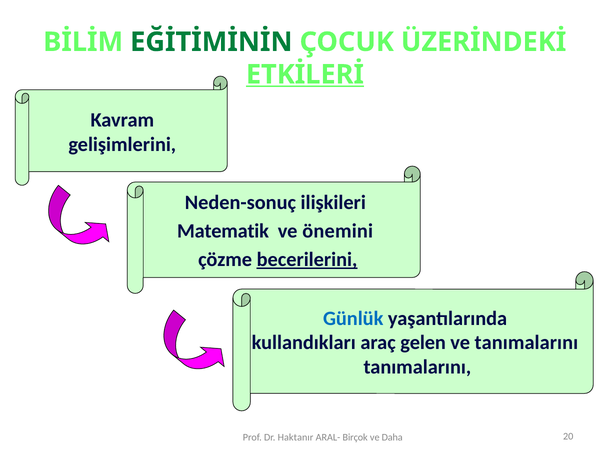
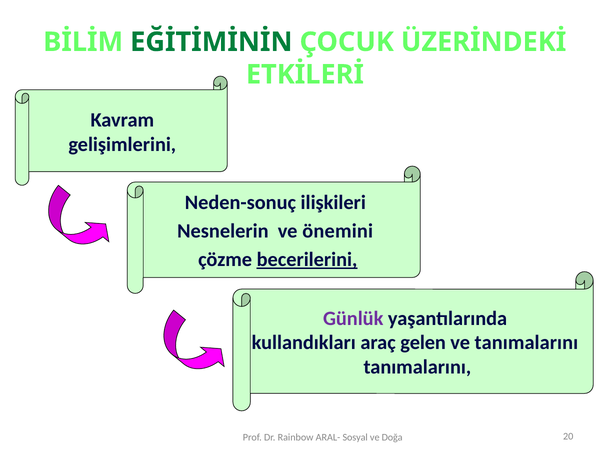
ETKİLERİ underline: present -> none (305, 75)
Matematik: Matematik -> Nesnelerin (223, 231)
Günlük colour: blue -> purple (353, 319)
Haktanır: Haktanır -> Rainbow (296, 438)
Birçok: Birçok -> Sosyal (355, 438)
Daha: Daha -> Doğa (392, 438)
